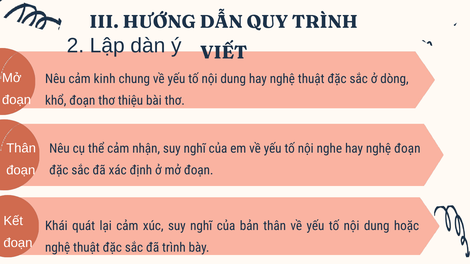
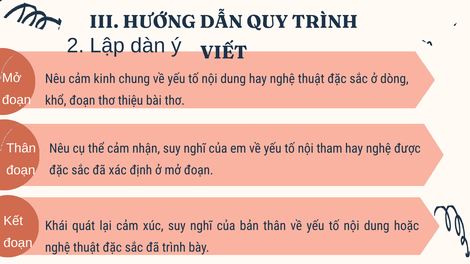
nghe: nghe -> tham (329, 149)
nghệ đoạn: đoạn -> được (407, 149)
